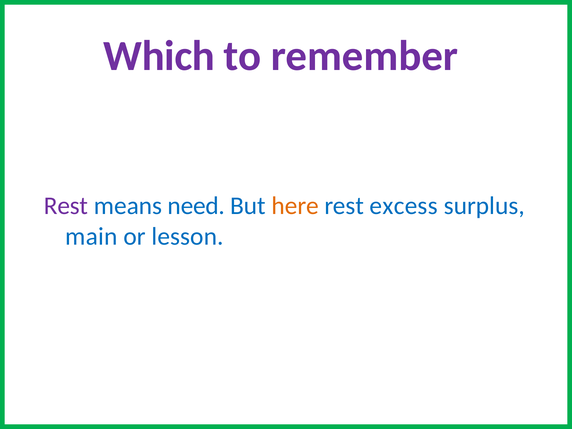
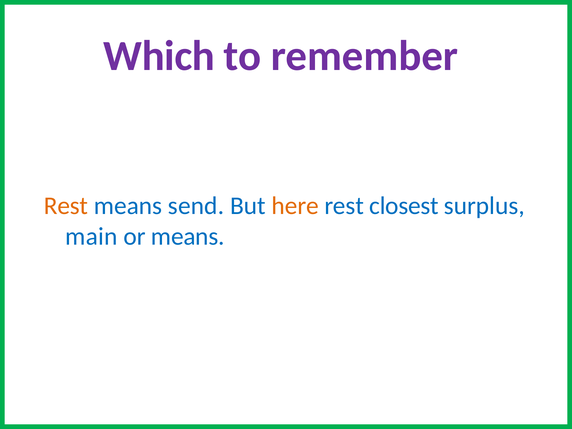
Rest colour: purple -> orange (66, 206)
need: need -> send (196, 206)
excess: excess -> closest (404, 206)
or lesson: lesson -> means (188, 236)
